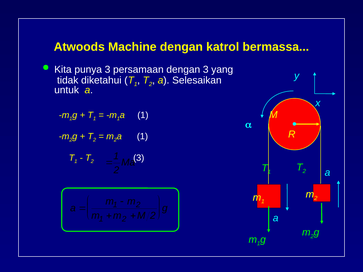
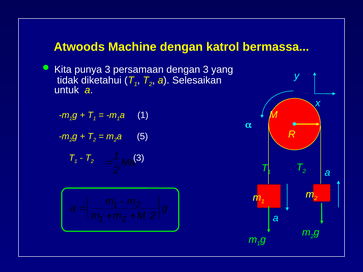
2 a 1: 1 -> 5 (142, 137)
